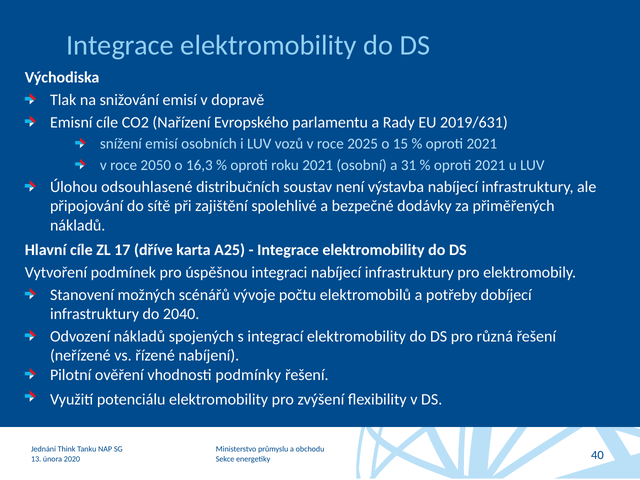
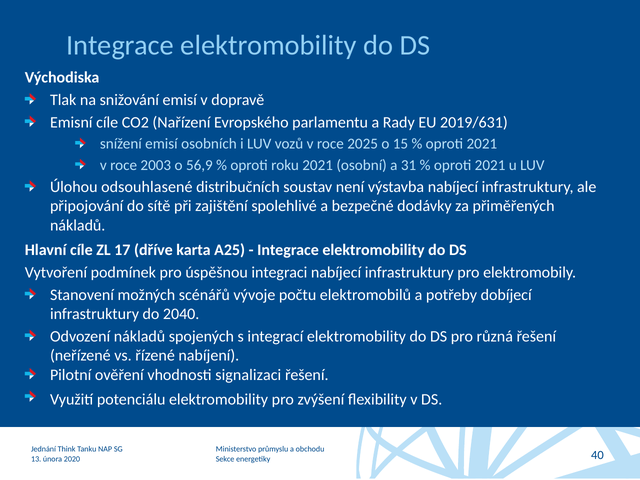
2050: 2050 -> 2003 (156, 165)
16,3: 16,3 -> 56,9 (199, 165)
podmínky: podmínky -> signalizaci (248, 375)
